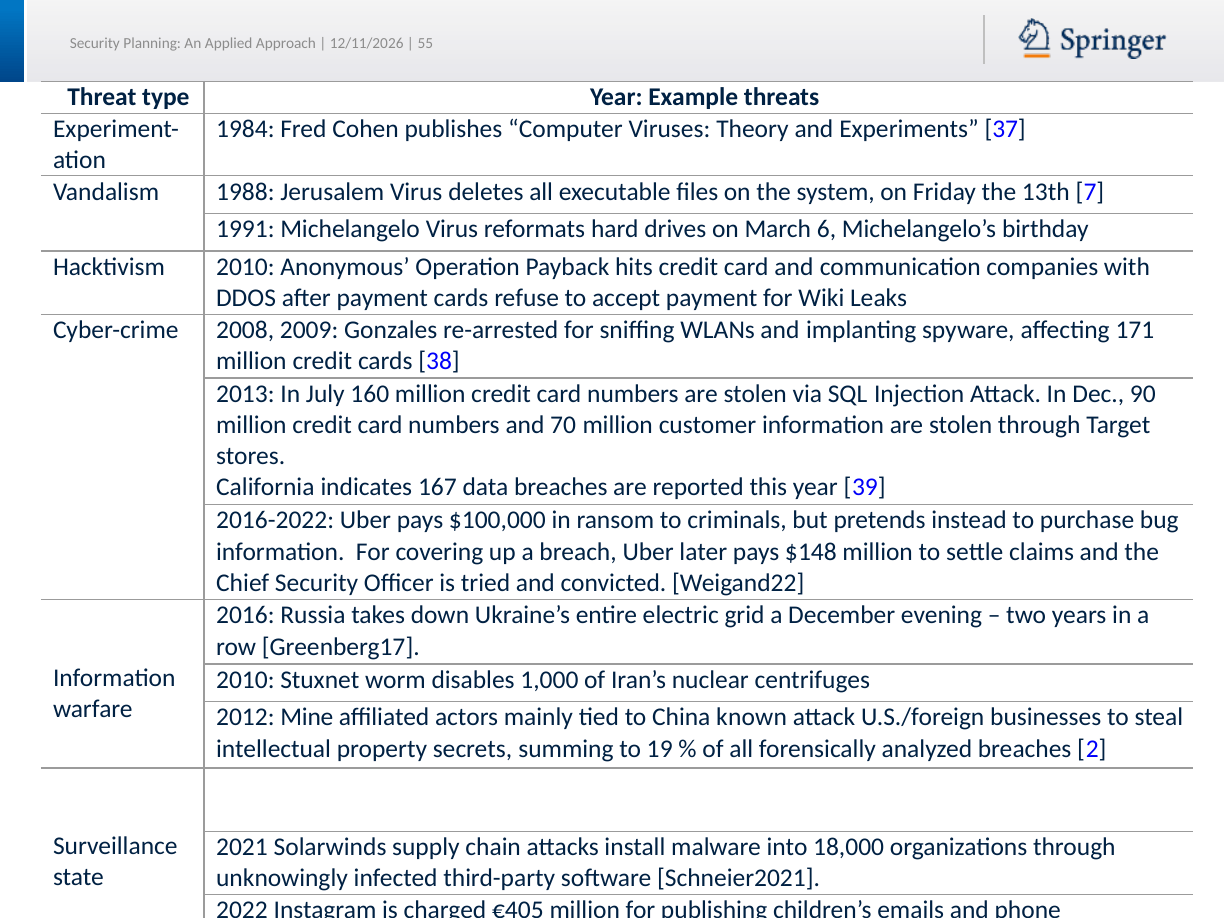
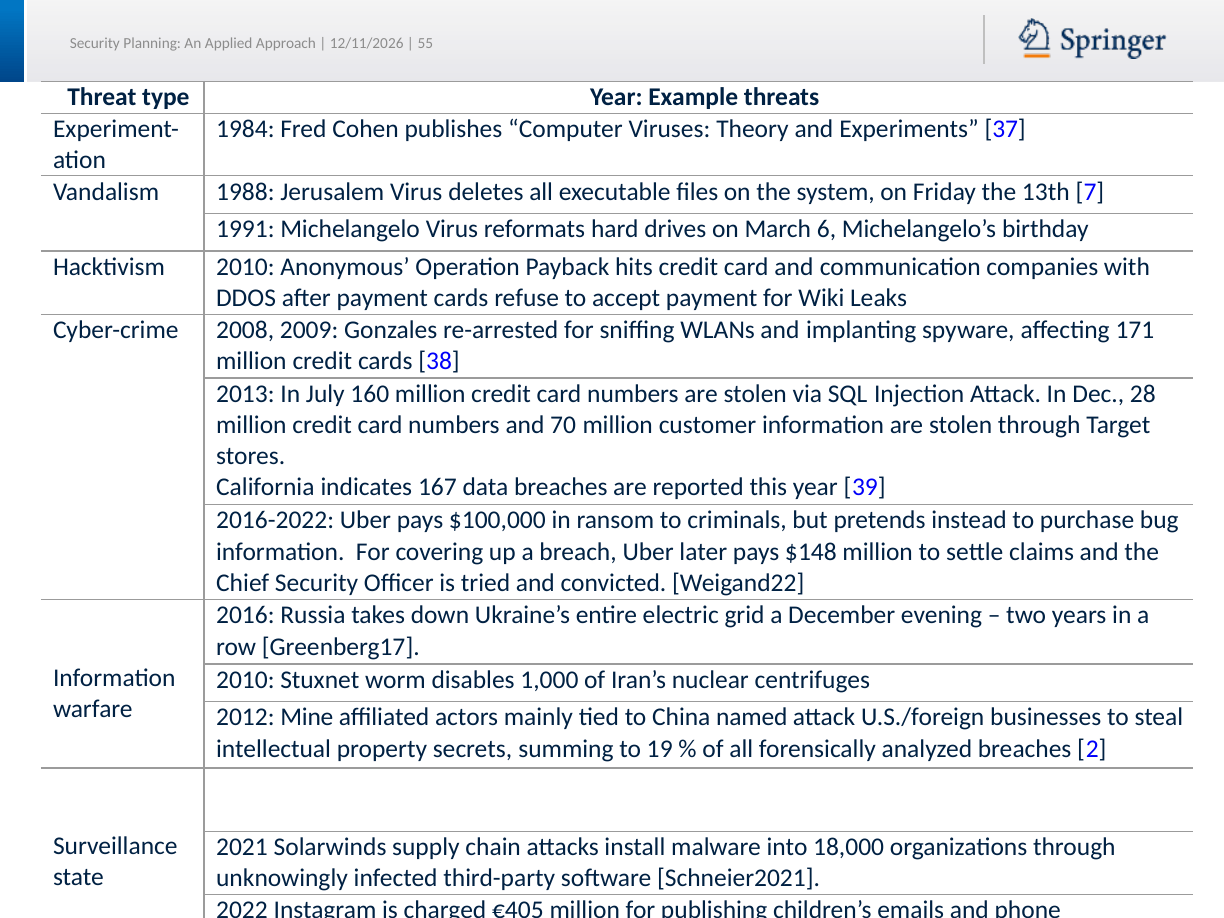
90: 90 -> 28 (1143, 394)
known: known -> named (752, 718)
